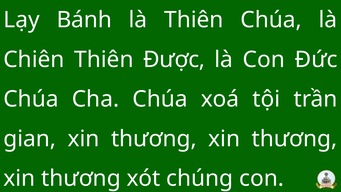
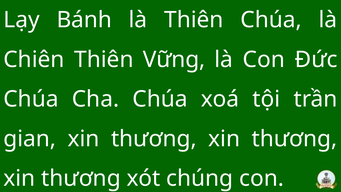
Được: Được -> Vững (174, 60)
